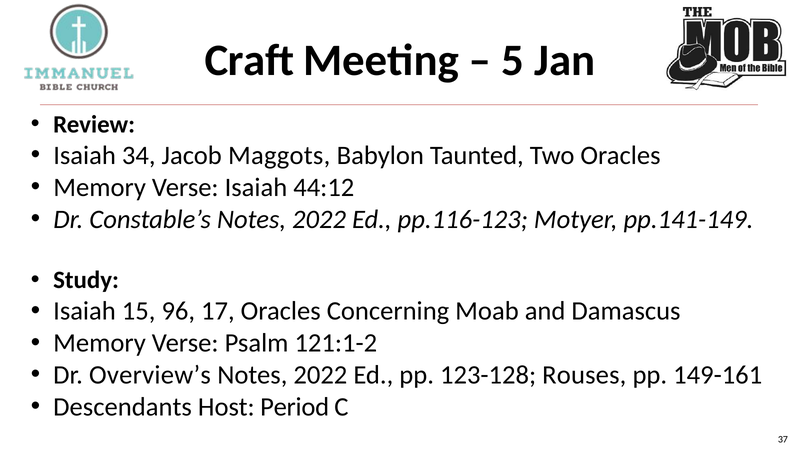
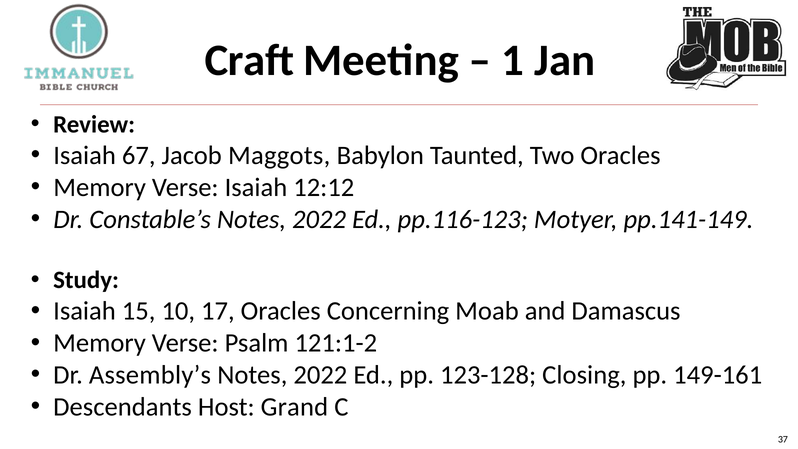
5: 5 -> 1 (513, 60)
34: 34 -> 67 (139, 155)
44:12: 44:12 -> 12:12 (324, 187)
96: 96 -> 10 (178, 311)
Overview’s: Overview’s -> Assembly’s (150, 375)
Rouses: Rouses -> Closing (584, 375)
Period: Period -> Grand (294, 407)
